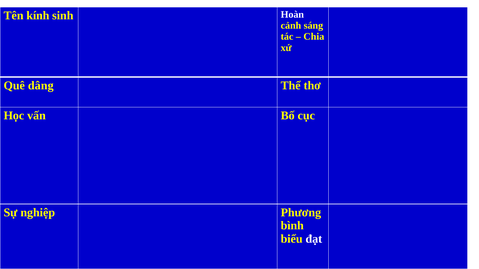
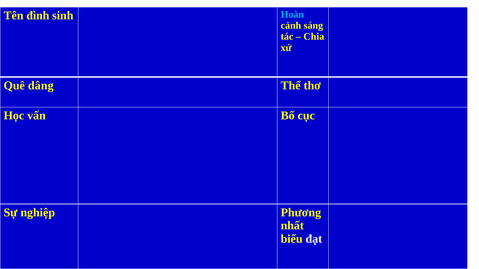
kính: kính -> đình (38, 16)
Hoàn colour: white -> light blue (292, 15)
bình: bình -> nhất (292, 226)
